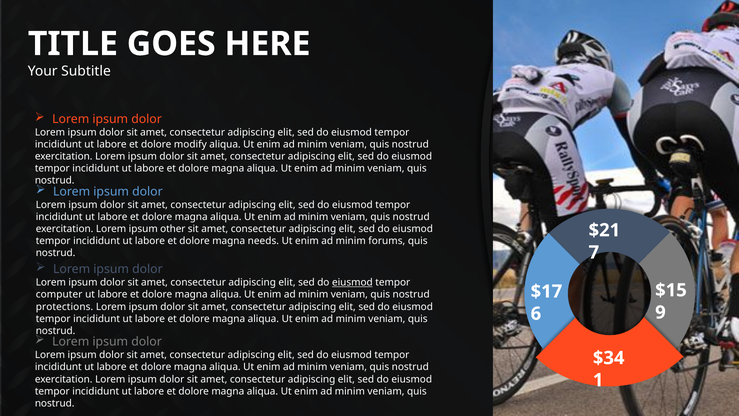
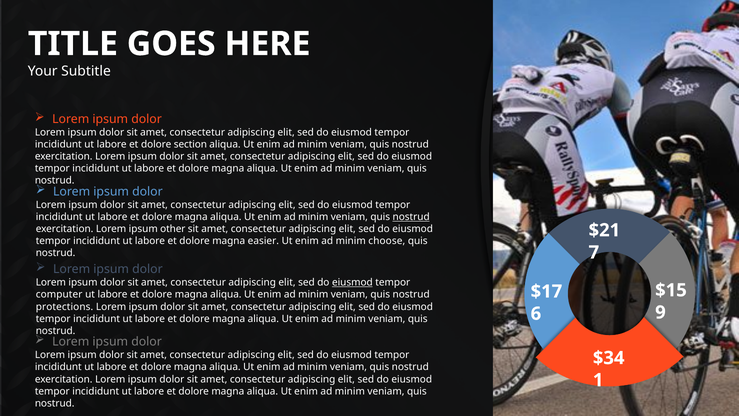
modify: modify -> section (190, 144)
nostrud underline: none -> present (411, 217)
needs: needs -> easier (263, 241)
forums: forums -> choose (387, 241)
